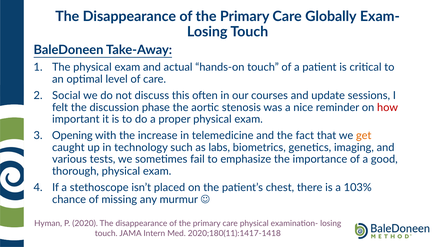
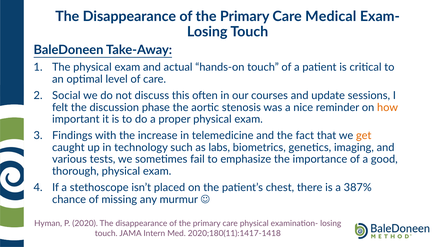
Globally: Globally -> Medical (331, 17)
how colour: red -> orange (388, 108)
Opening: Opening -> Findings (72, 136)
103%: 103% -> 387% (358, 188)
